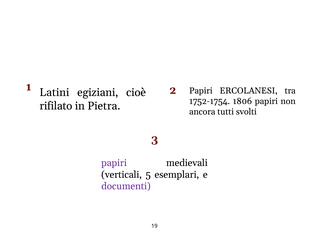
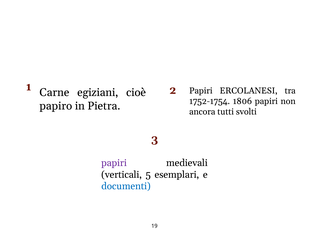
Latini: Latini -> Carne (54, 92)
rifilato: rifilato -> papiro (56, 106)
documenti colour: purple -> blue (126, 186)
